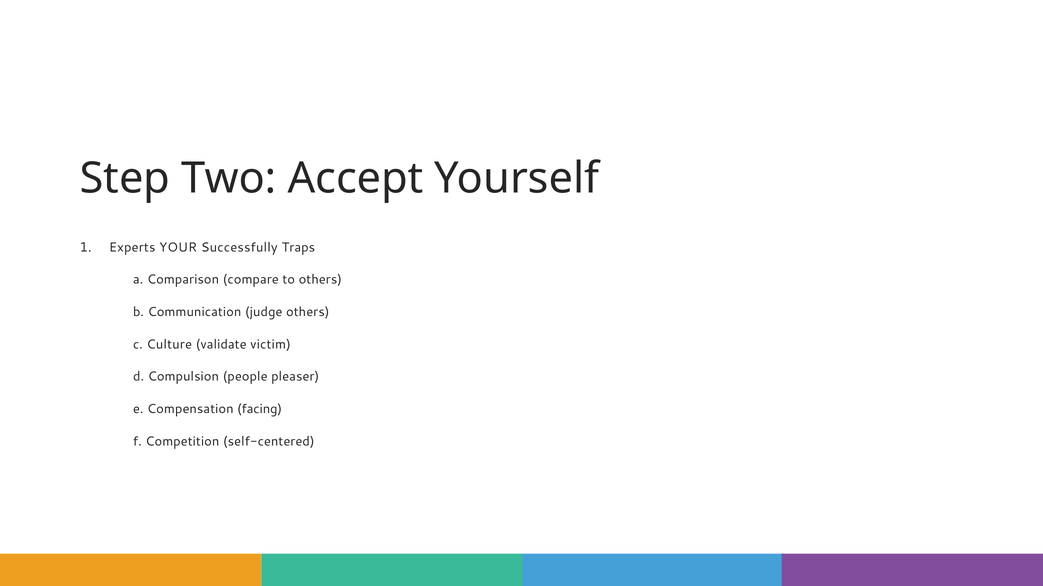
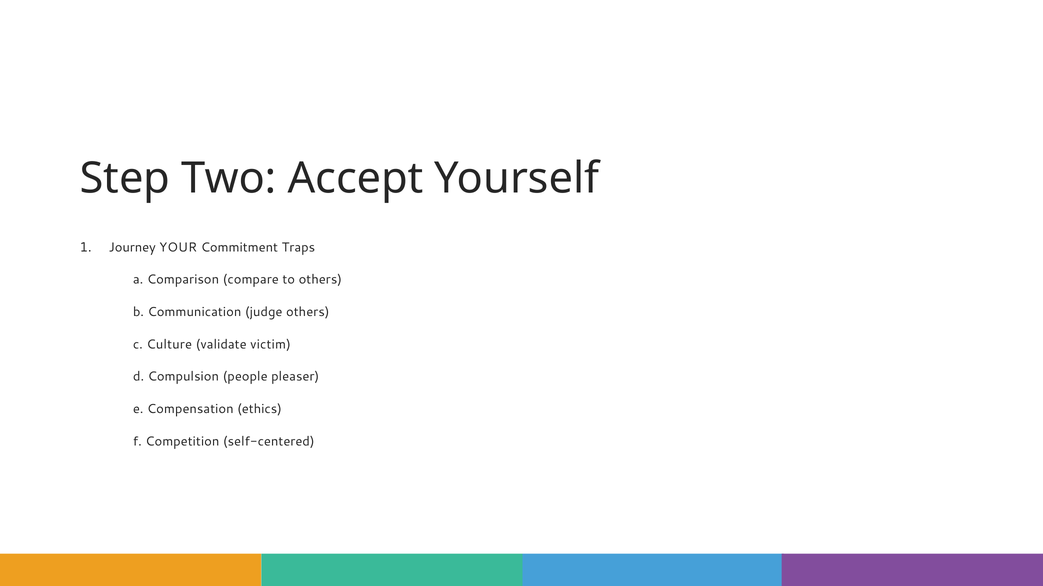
Experts: Experts -> Journey (132, 247)
Successfully: Successfully -> Commitment (239, 247)
facing: facing -> ethics (260, 409)
